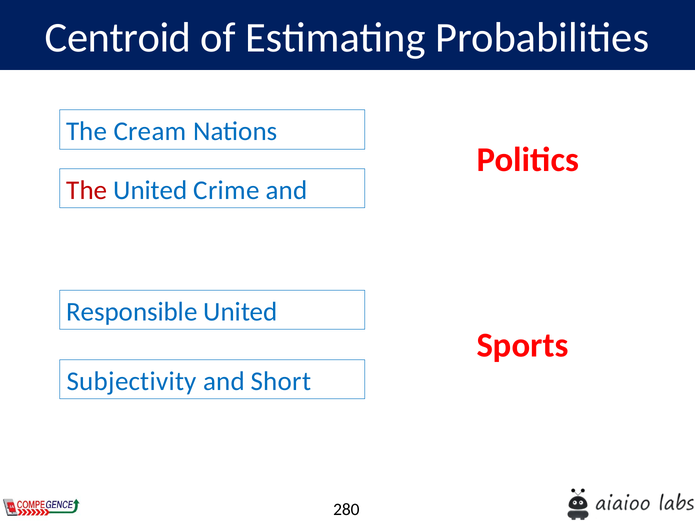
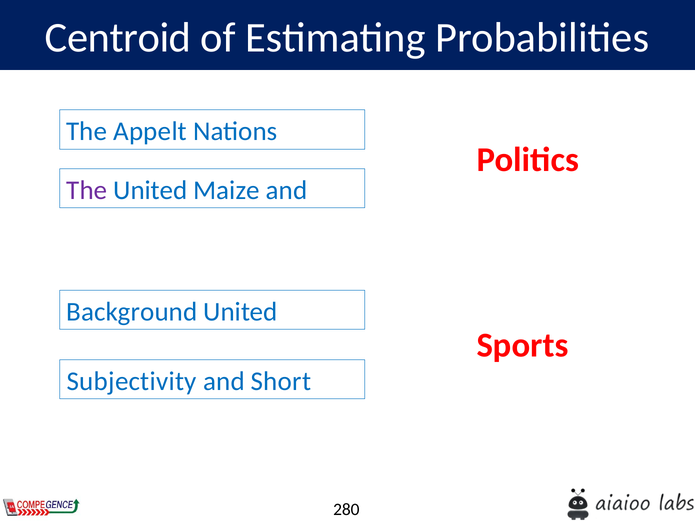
Cream: Cream -> Appelt (150, 132)
The colour: red -> purple (87, 190)
Crime: Crime -> Maize (227, 190)
Responsible: Responsible -> Background (132, 312)
